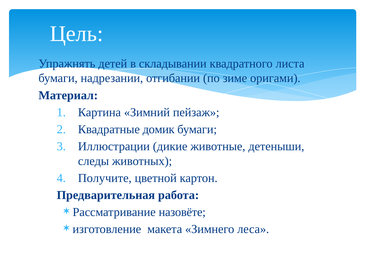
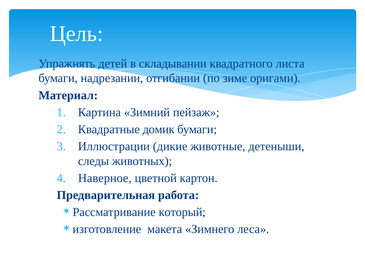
Получите: Получите -> Наверное (105, 178)
назовёте: назовёте -> который (182, 212)
